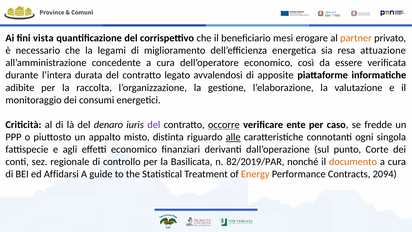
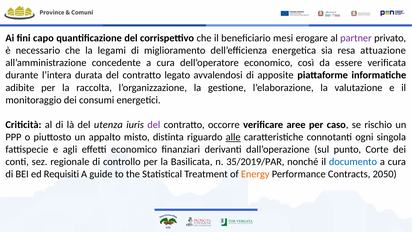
vista: vista -> capo (43, 38)
partner colour: orange -> purple (356, 38)
denaro: denaro -> utenza (108, 125)
occorre underline: present -> none (224, 125)
ente: ente -> aree (296, 125)
fredde: fredde -> rischio (378, 125)
82/2019/PAR: 82/2019/PAR -> 35/2019/PAR (255, 162)
documento colour: orange -> blue (353, 162)
Affidarsi: Affidarsi -> Requisiti (61, 174)
2094: 2094 -> 2050 (385, 174)
